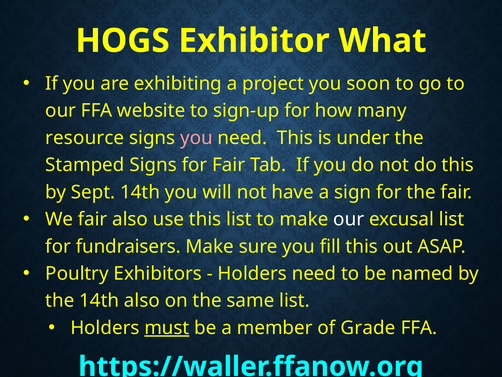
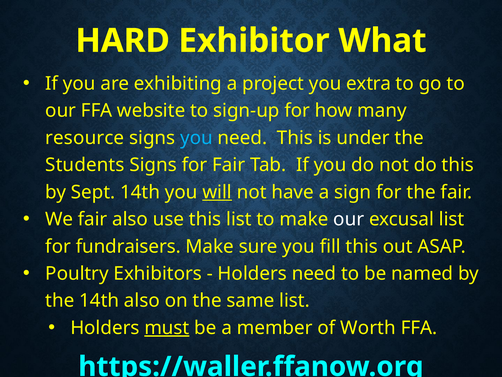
HOGS: HOGS -> HARD (123, 41)
soon: soon -> extra (369, 83)
you colour: pink -> light blue (196, 138)
Stamped: Stamped -> Students (85, 165)
will underline: none -> present (217, 192)
Grade: Grade -> Worth (368, 327)
